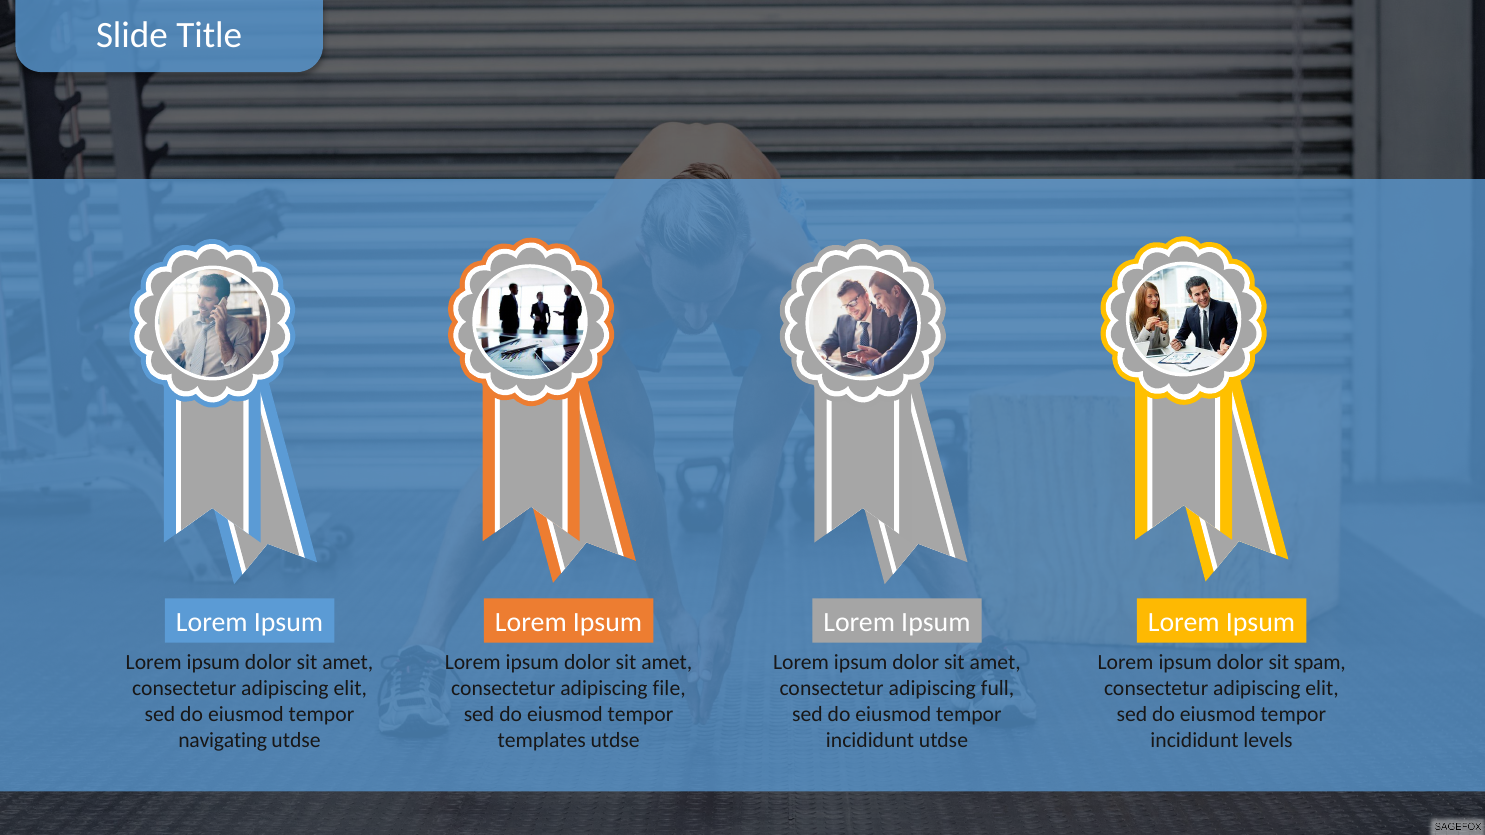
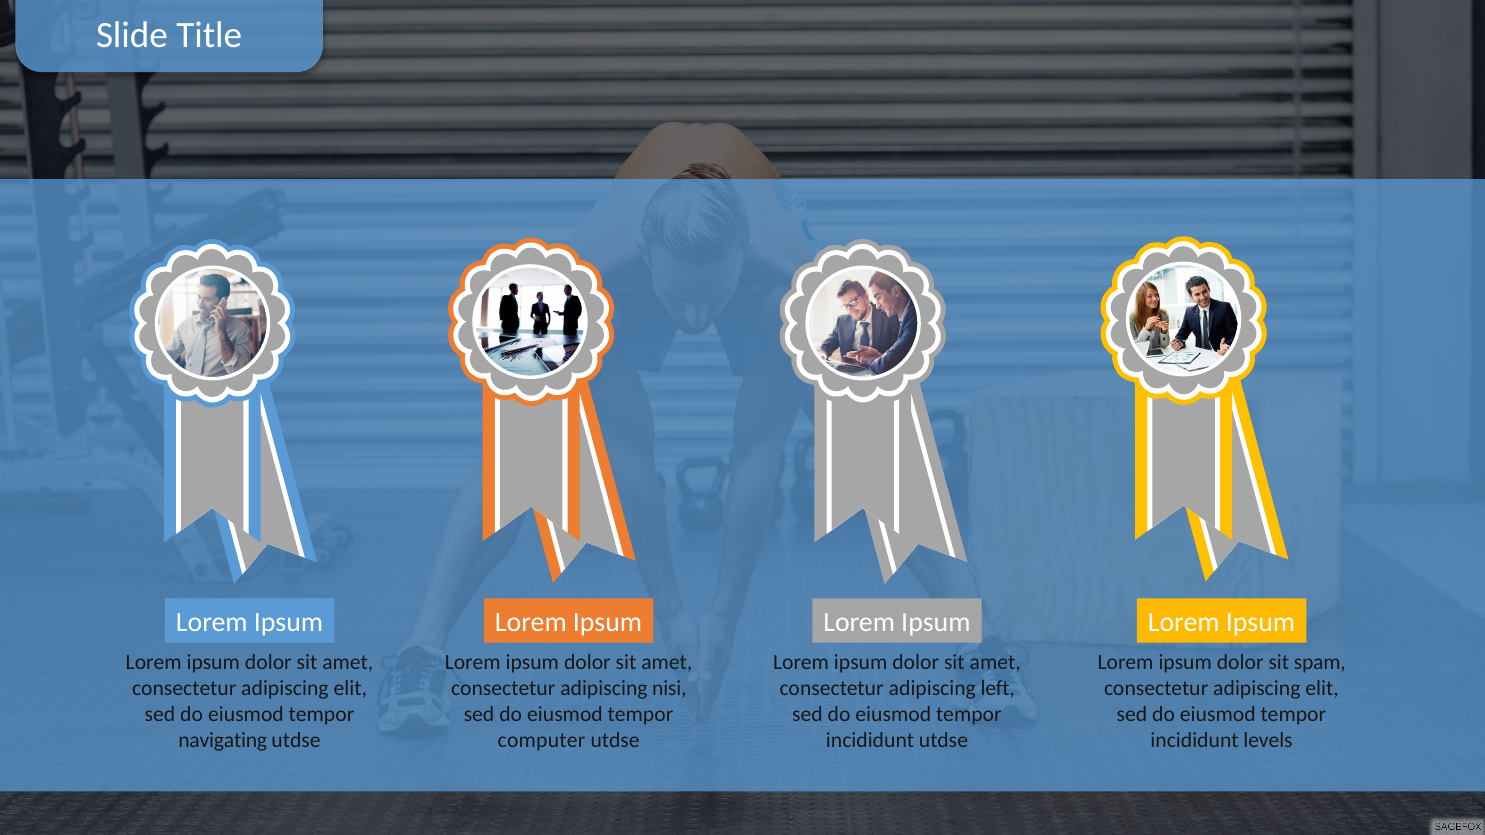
file: file -> nisi (669, 689)
full: full -> left (998, 689)
templates: templates -> computer (542, 741)
